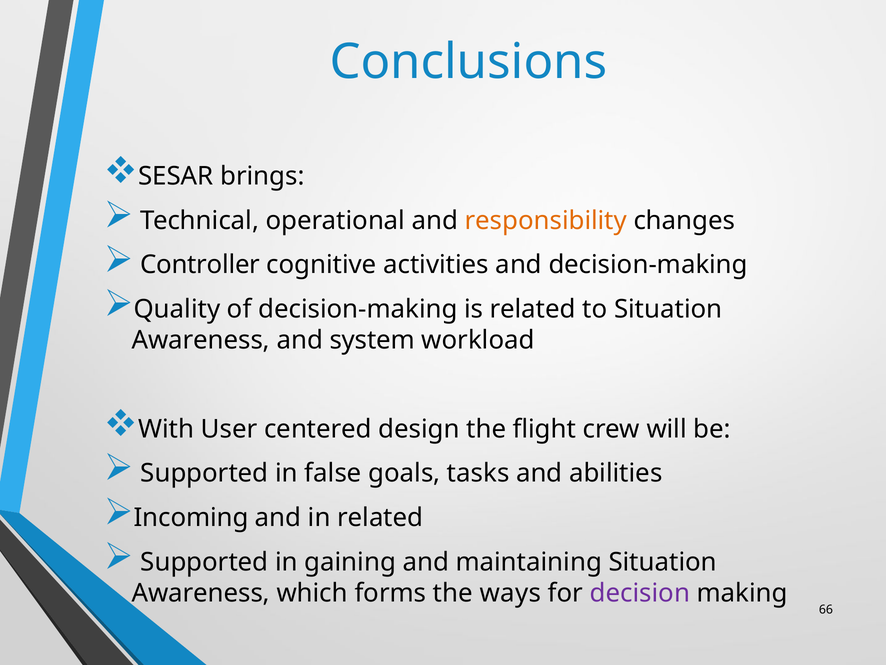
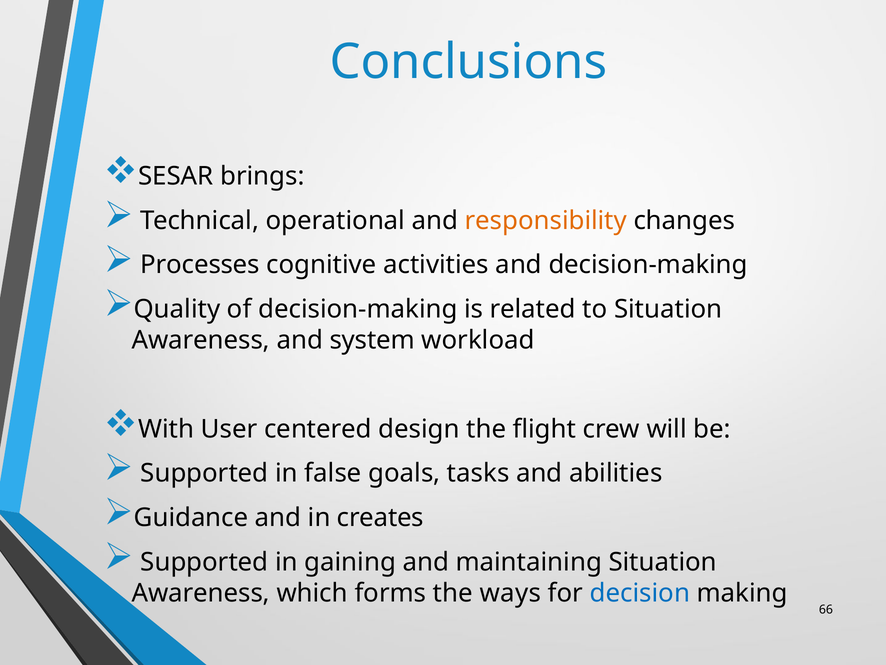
Controller: Controller -> Processes (200, 265)
Incoming: Incoming -> Guidance (191, 517)
in related: related -> creates (380, 517)
decision colour: purple -> blue (640, 593)
